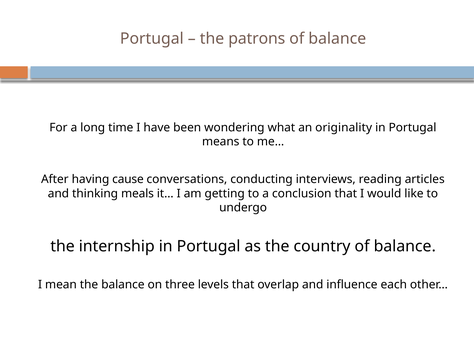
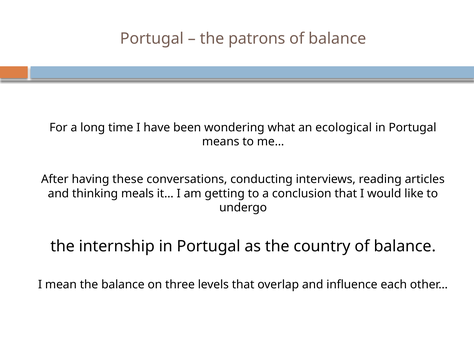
originality: originality -> ecological (344, 128)
cause: cause -> these (128, 180)
